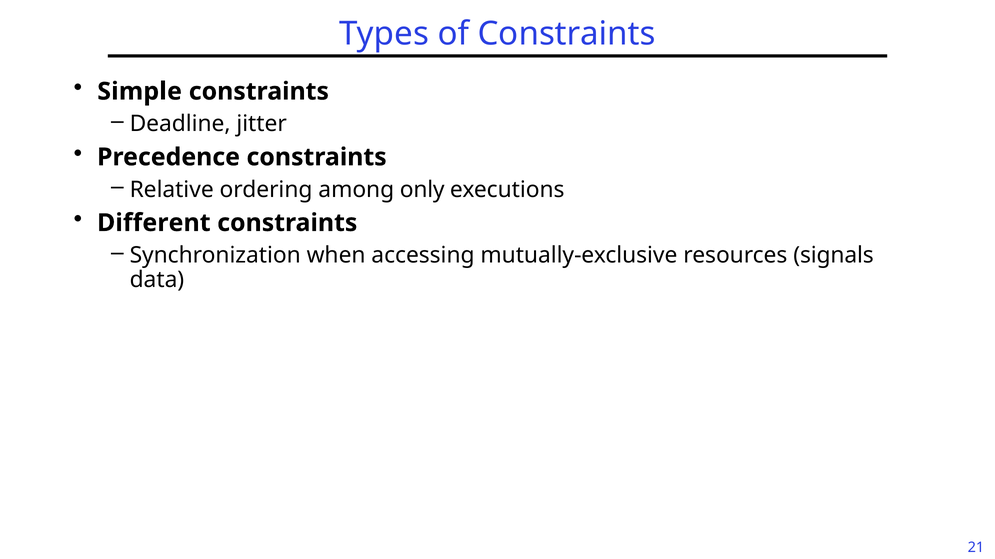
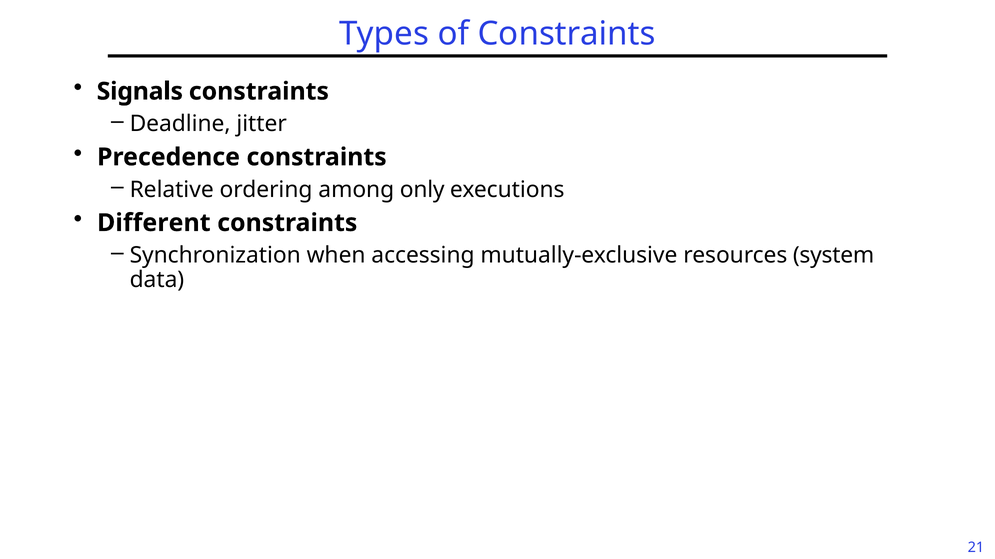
Simple: Simple -> Signals (140, 92)
signals: signals -> system (834, 256)
